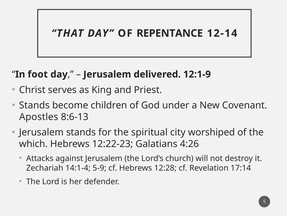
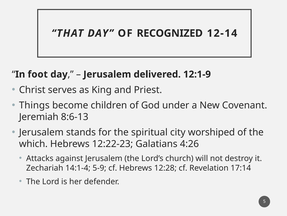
REPENTANCE: REPENTANCE -> RECOGNIZED (170, 33)
Stands: Stands -> Things (34, 105)
Apostles: Apostles -> Jeremiah (39, 117)
